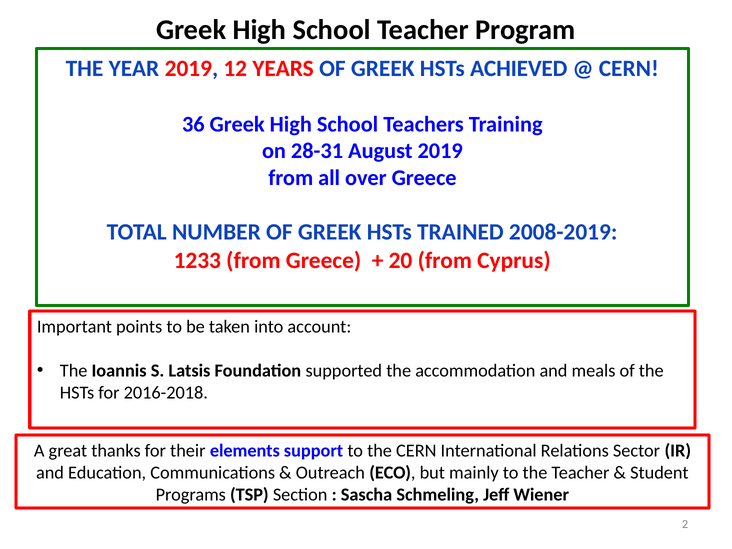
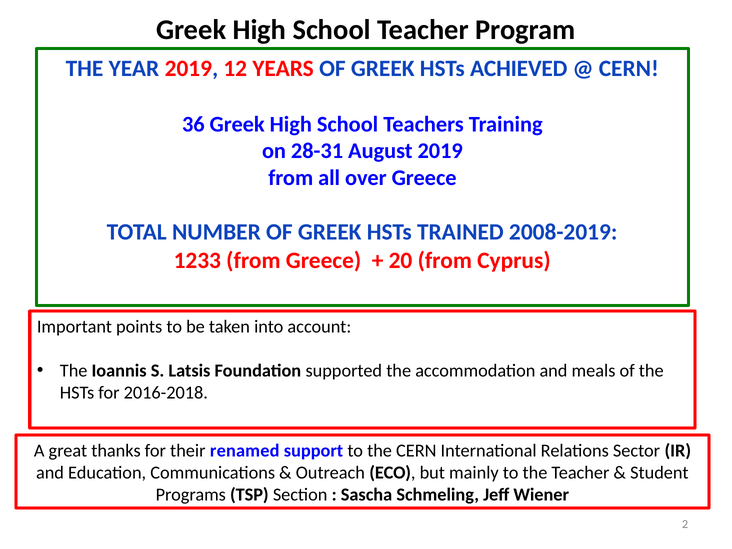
elements: elements -> renamed (245, 451)
